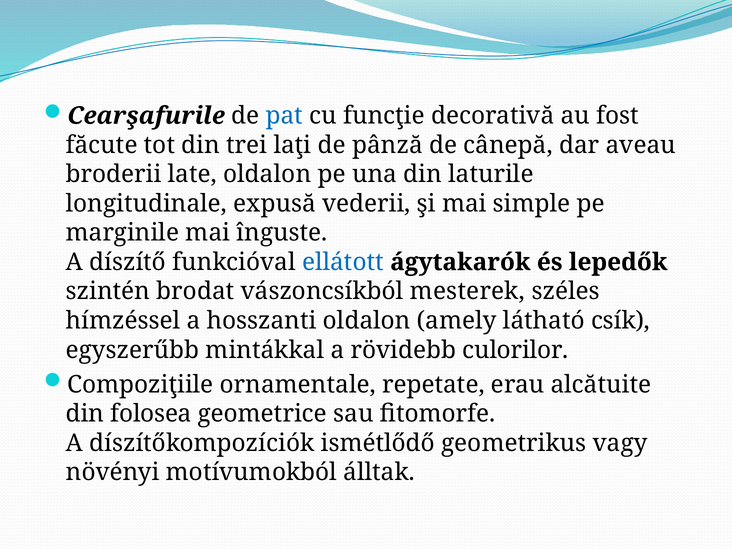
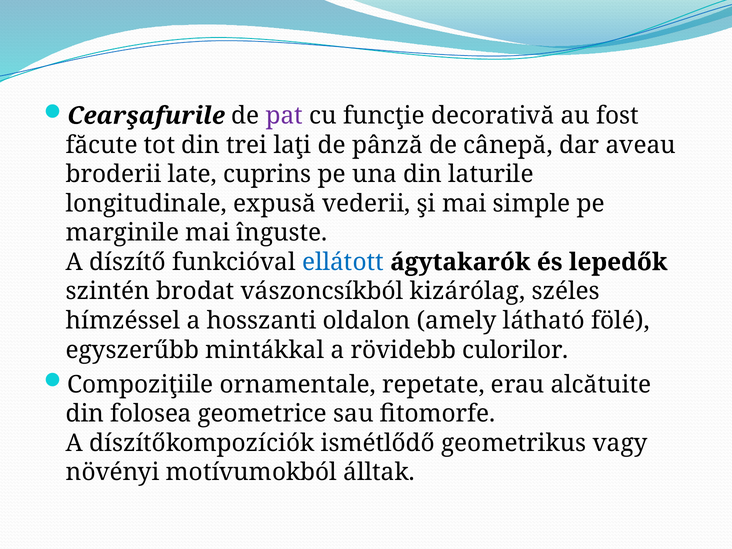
pat colour: blue -> purple (284, 116)
late oldalon: oldalon -> cuprins (267, 174)
mesterek: mesterek -> kizárólag (468, 291)
csík: csík -> fölé (620, 321)
